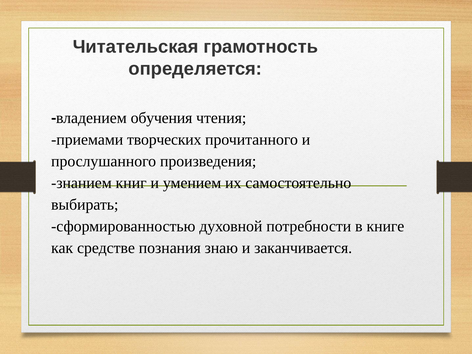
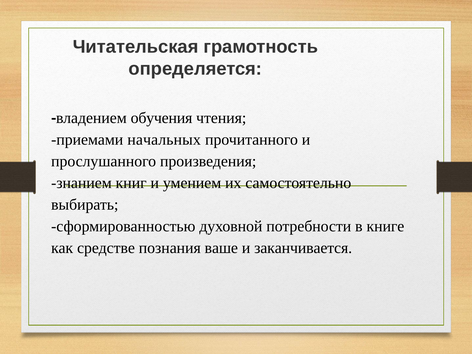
творческих: творческих -> начальных (164, 140)
знаю: знаю -> ваше (221, 248)
